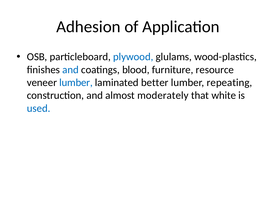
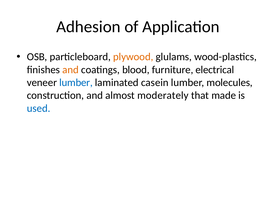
plywood colour: blue -> orange (133, 57)
and colour: blue -> orange (71, 70)
resource: resource -> electrical (215, 70)
better: better -> casein (155, 83)
repeating: repeating -> molecules (230, 83)
white: white -> made (224, 95)
